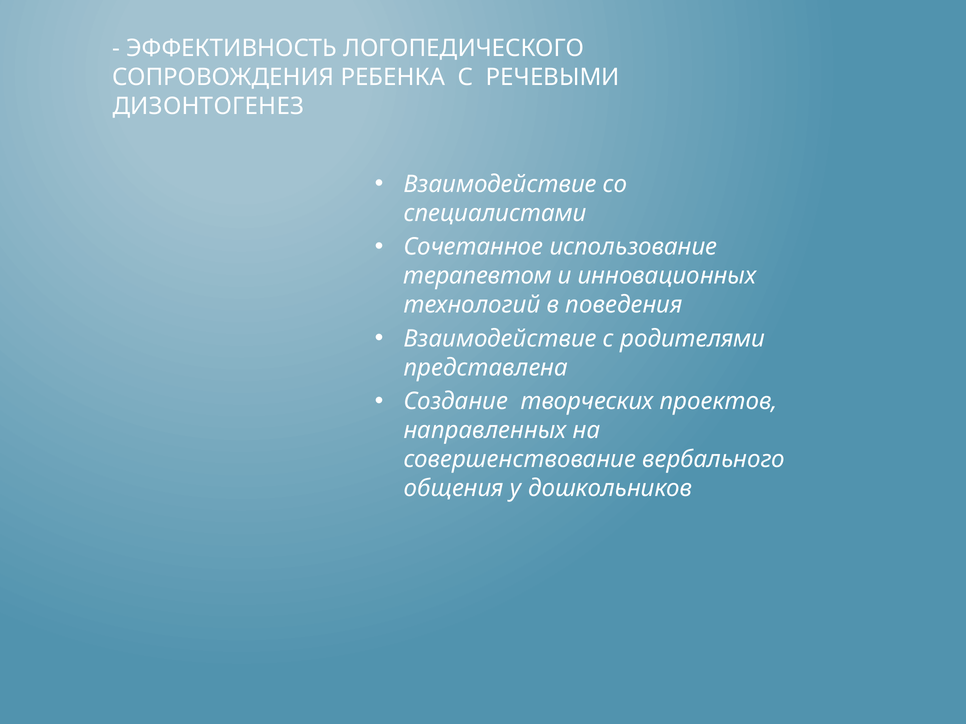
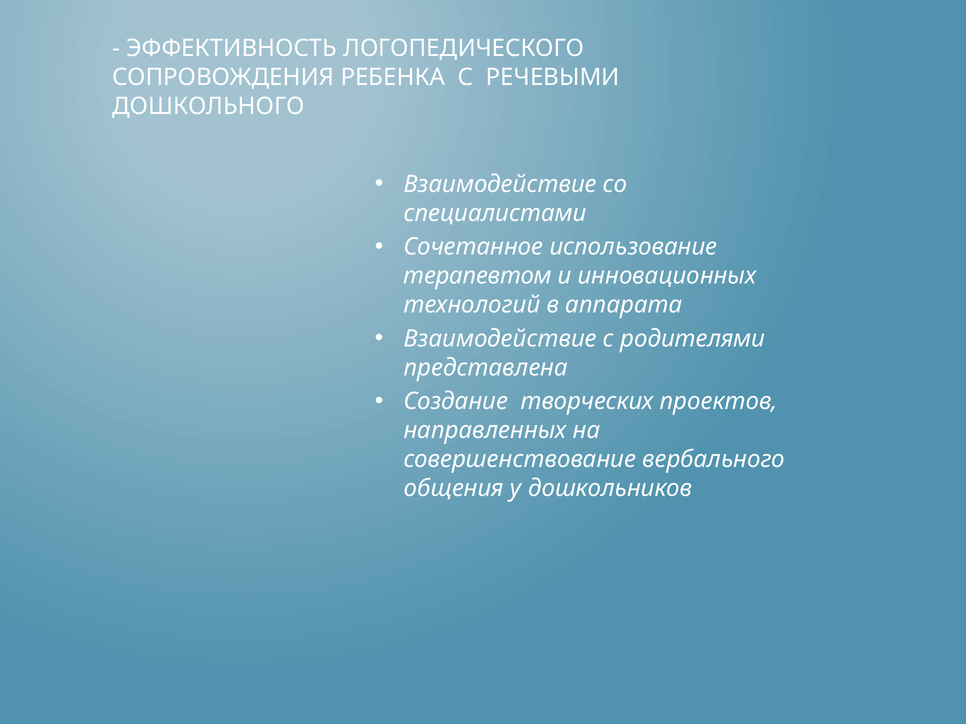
ДИЗОНТОГЕНЕЗ: ДИЗОНТОГЕНЕЗ -> ДОШКОЛЬНОГО (209, 107)
поведения: поведения -> аппарата (624, 305)
